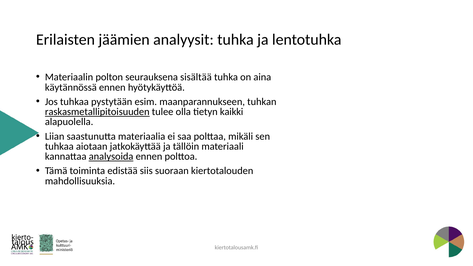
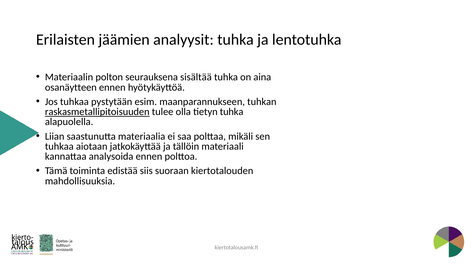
käytännössä: käytännössä -> osanäytteen (71, 87)
tietyn kaikki: kaikki -> tuhka (232, 112)
analysoida underline: present -> none (111, 156)
